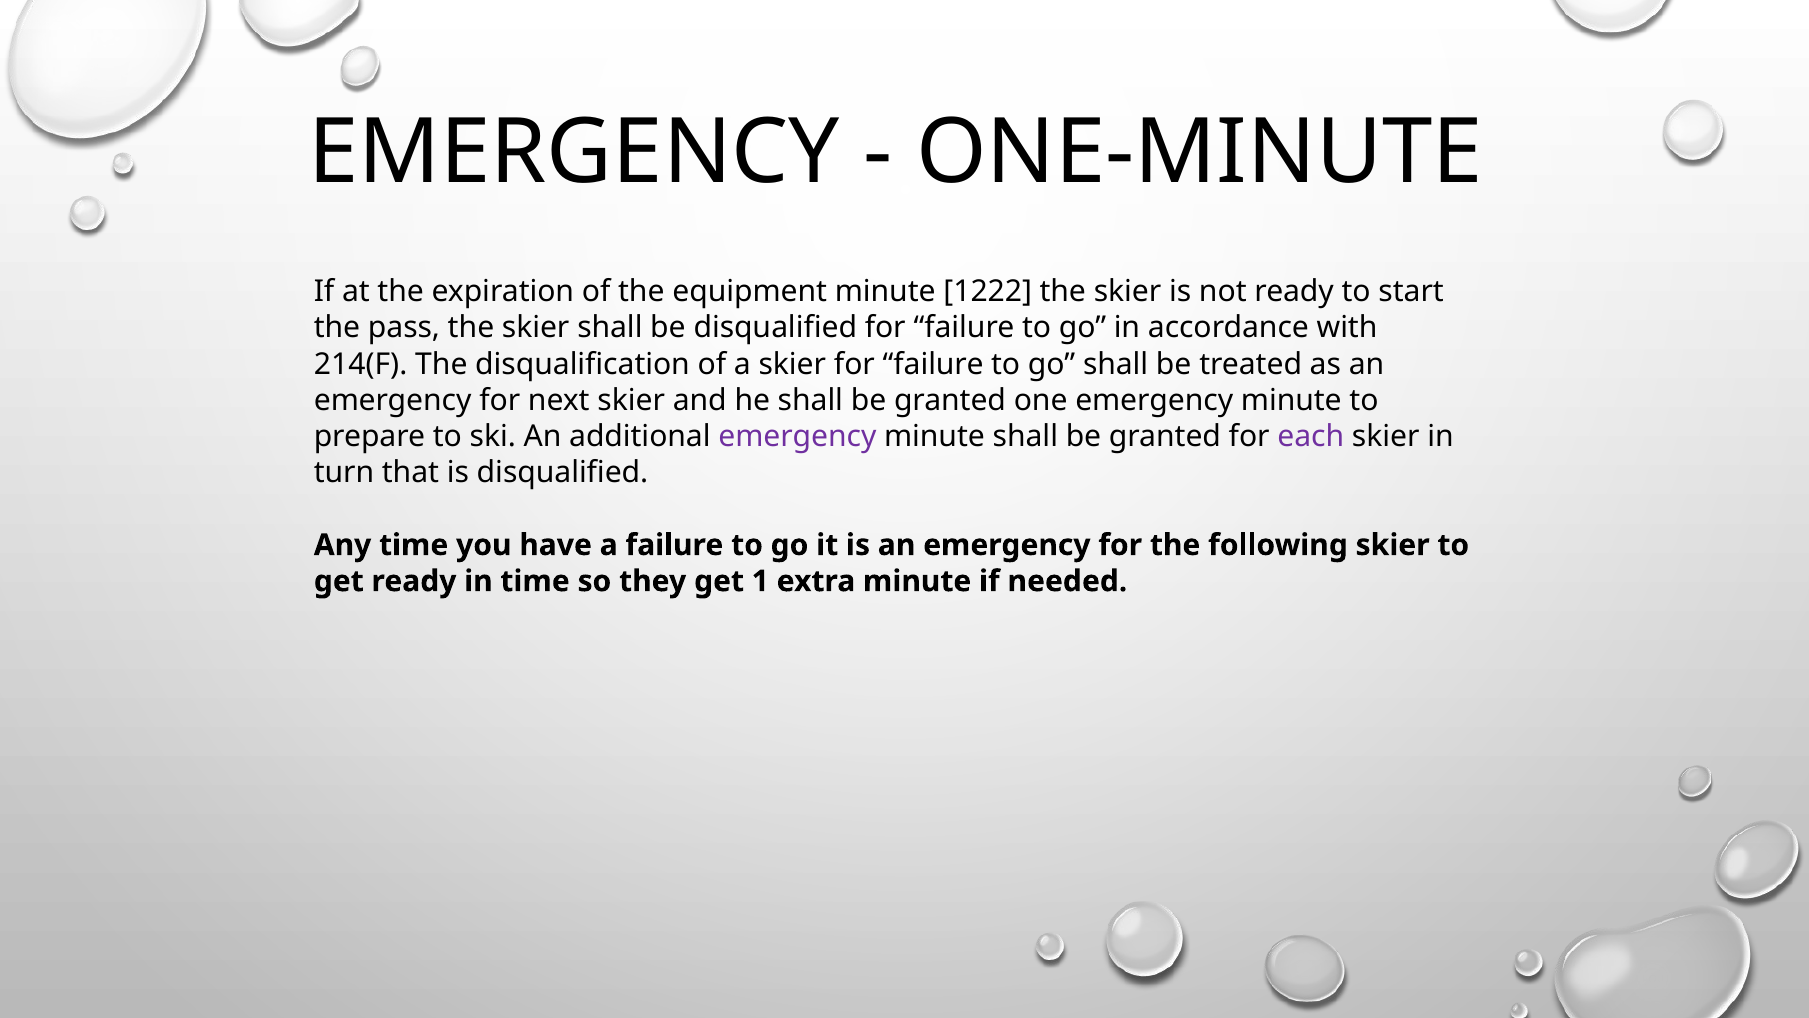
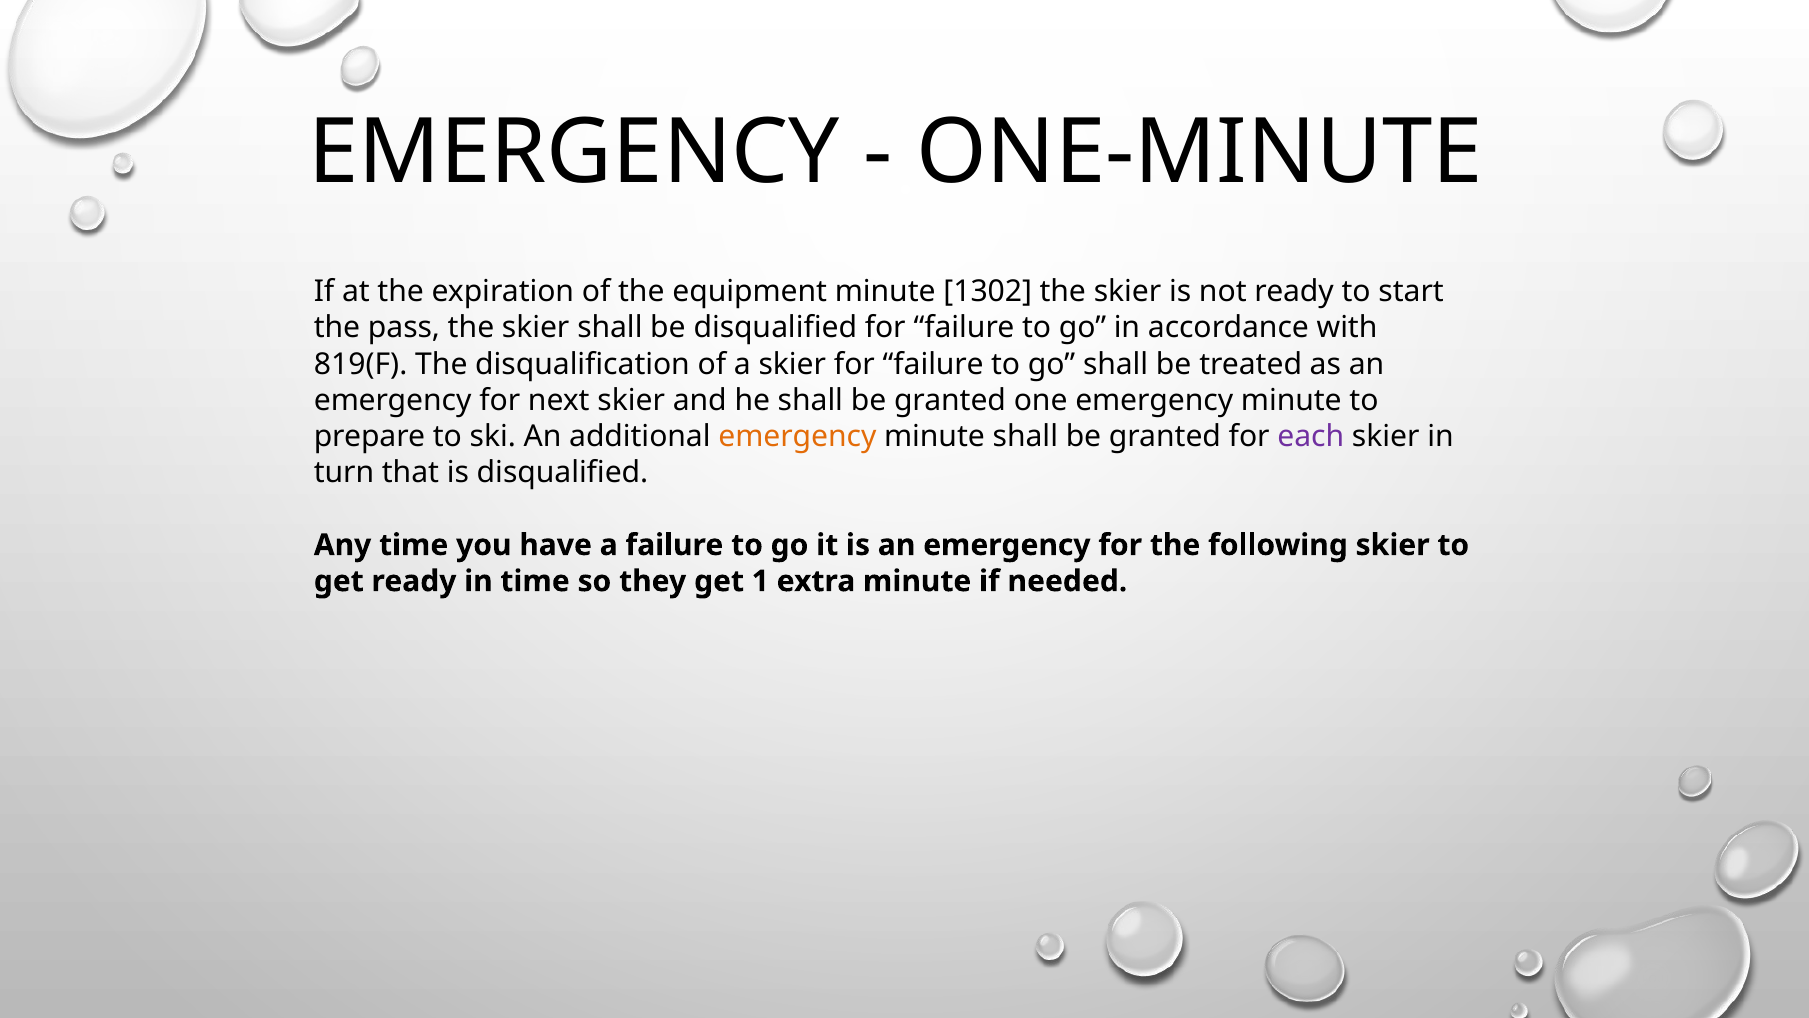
1222: 1222 -> 1302 (988, 292)
214(F: 214(F -> 819(F (361, 364)
emergency colour: purple -> orange (797, 436)
